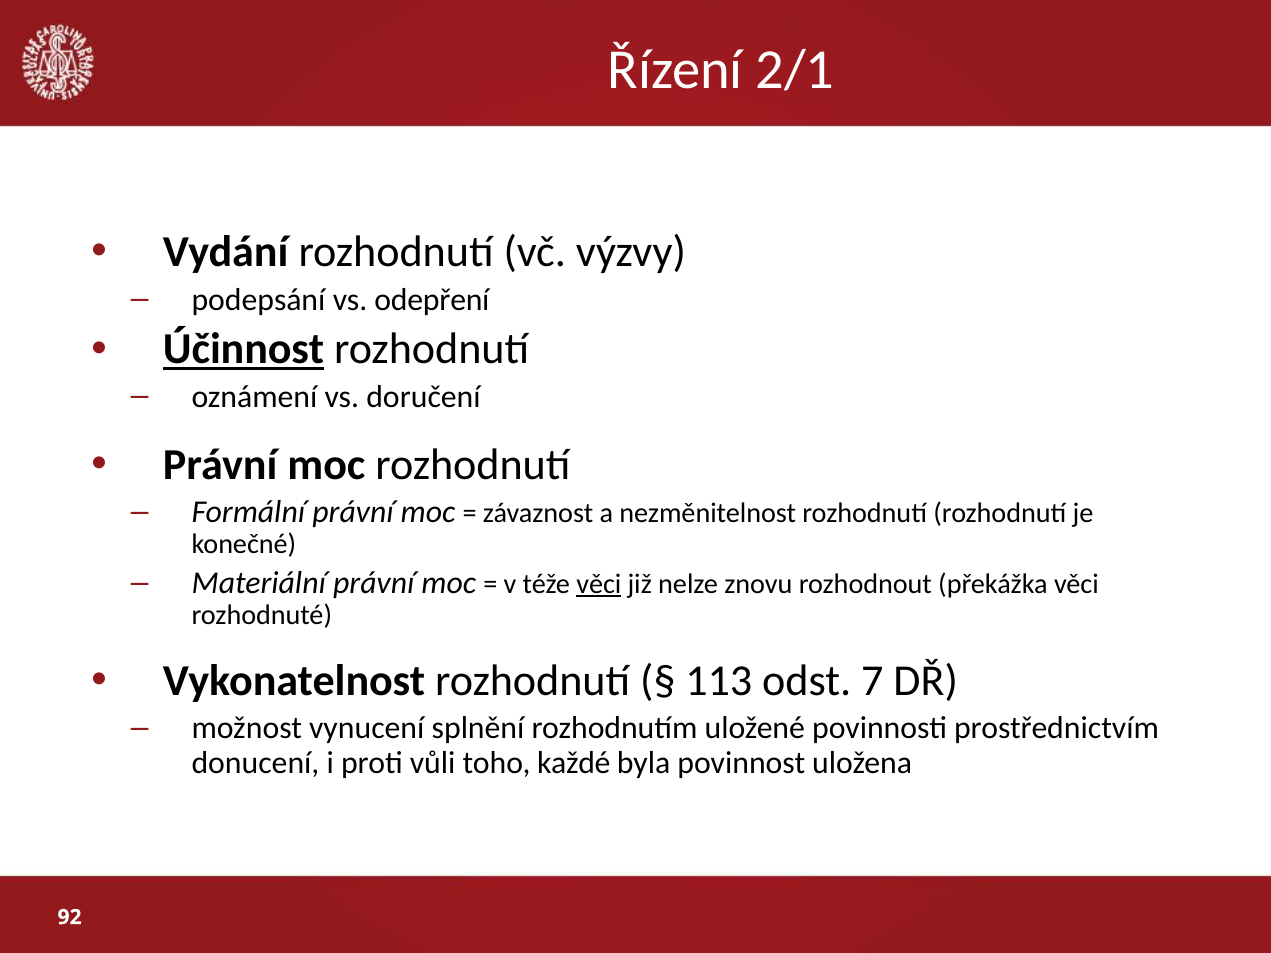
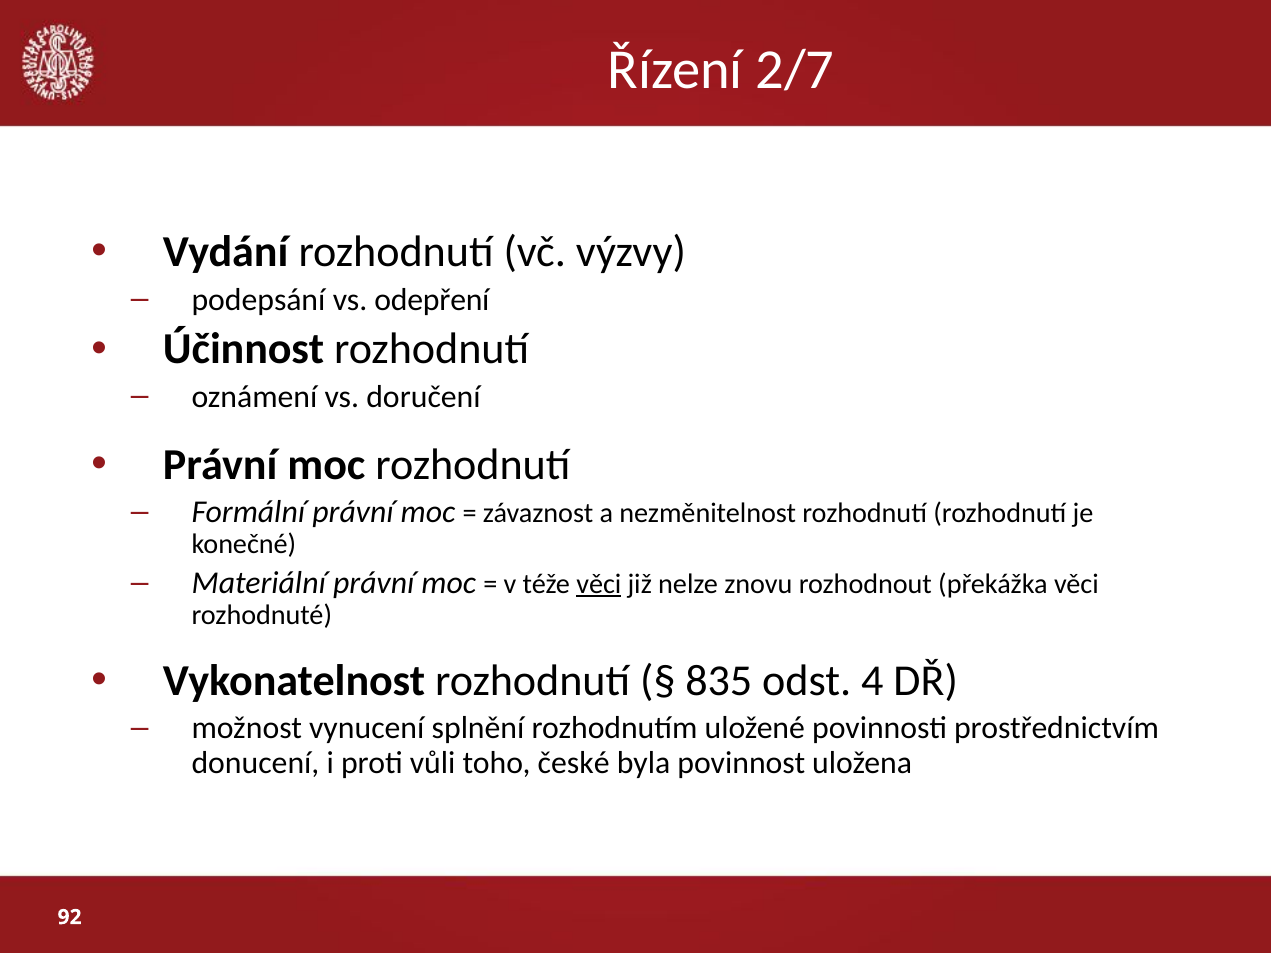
2/1: 2/1 -> 2/7 (795, 70)
Účinnost underline: present -> none (244, 349)
113: 113 -> 835 (719, 681)
7: 7 -> 4 (872, 681)
každé: každé -> české (574, 763)
